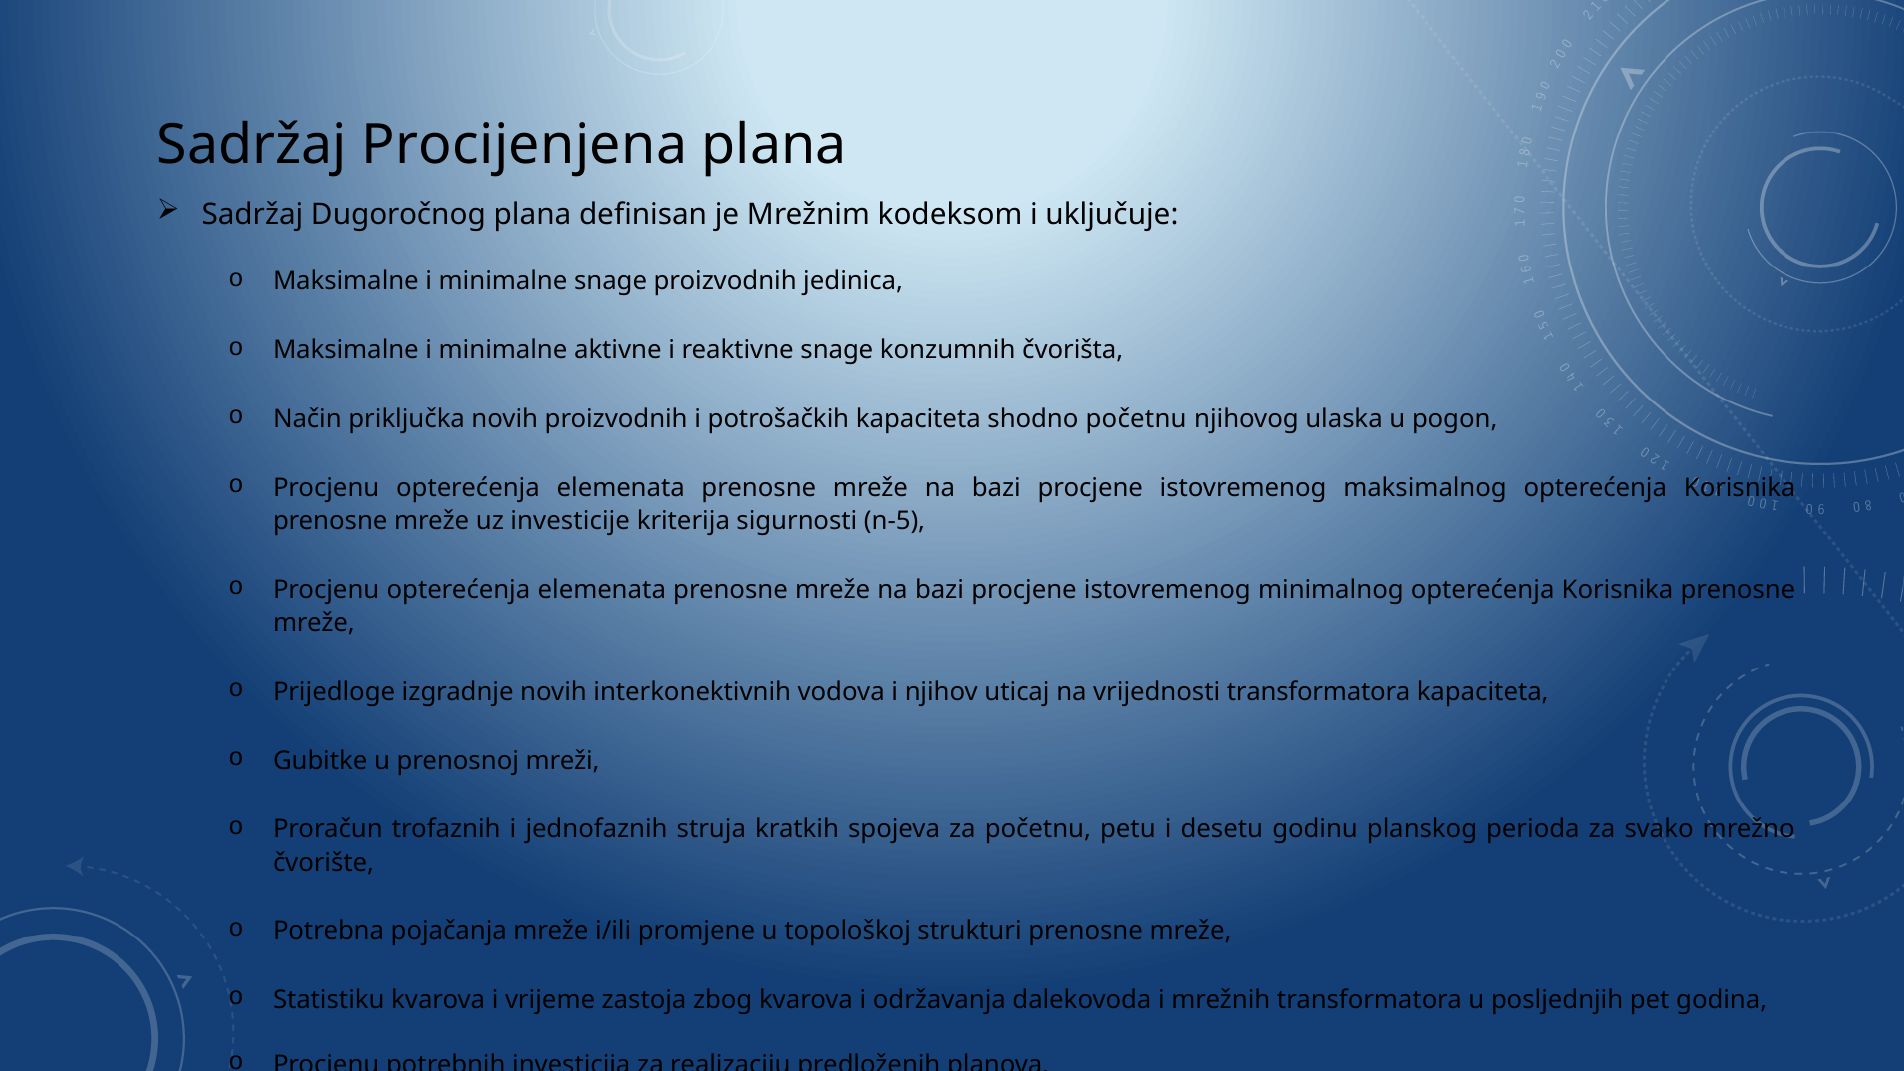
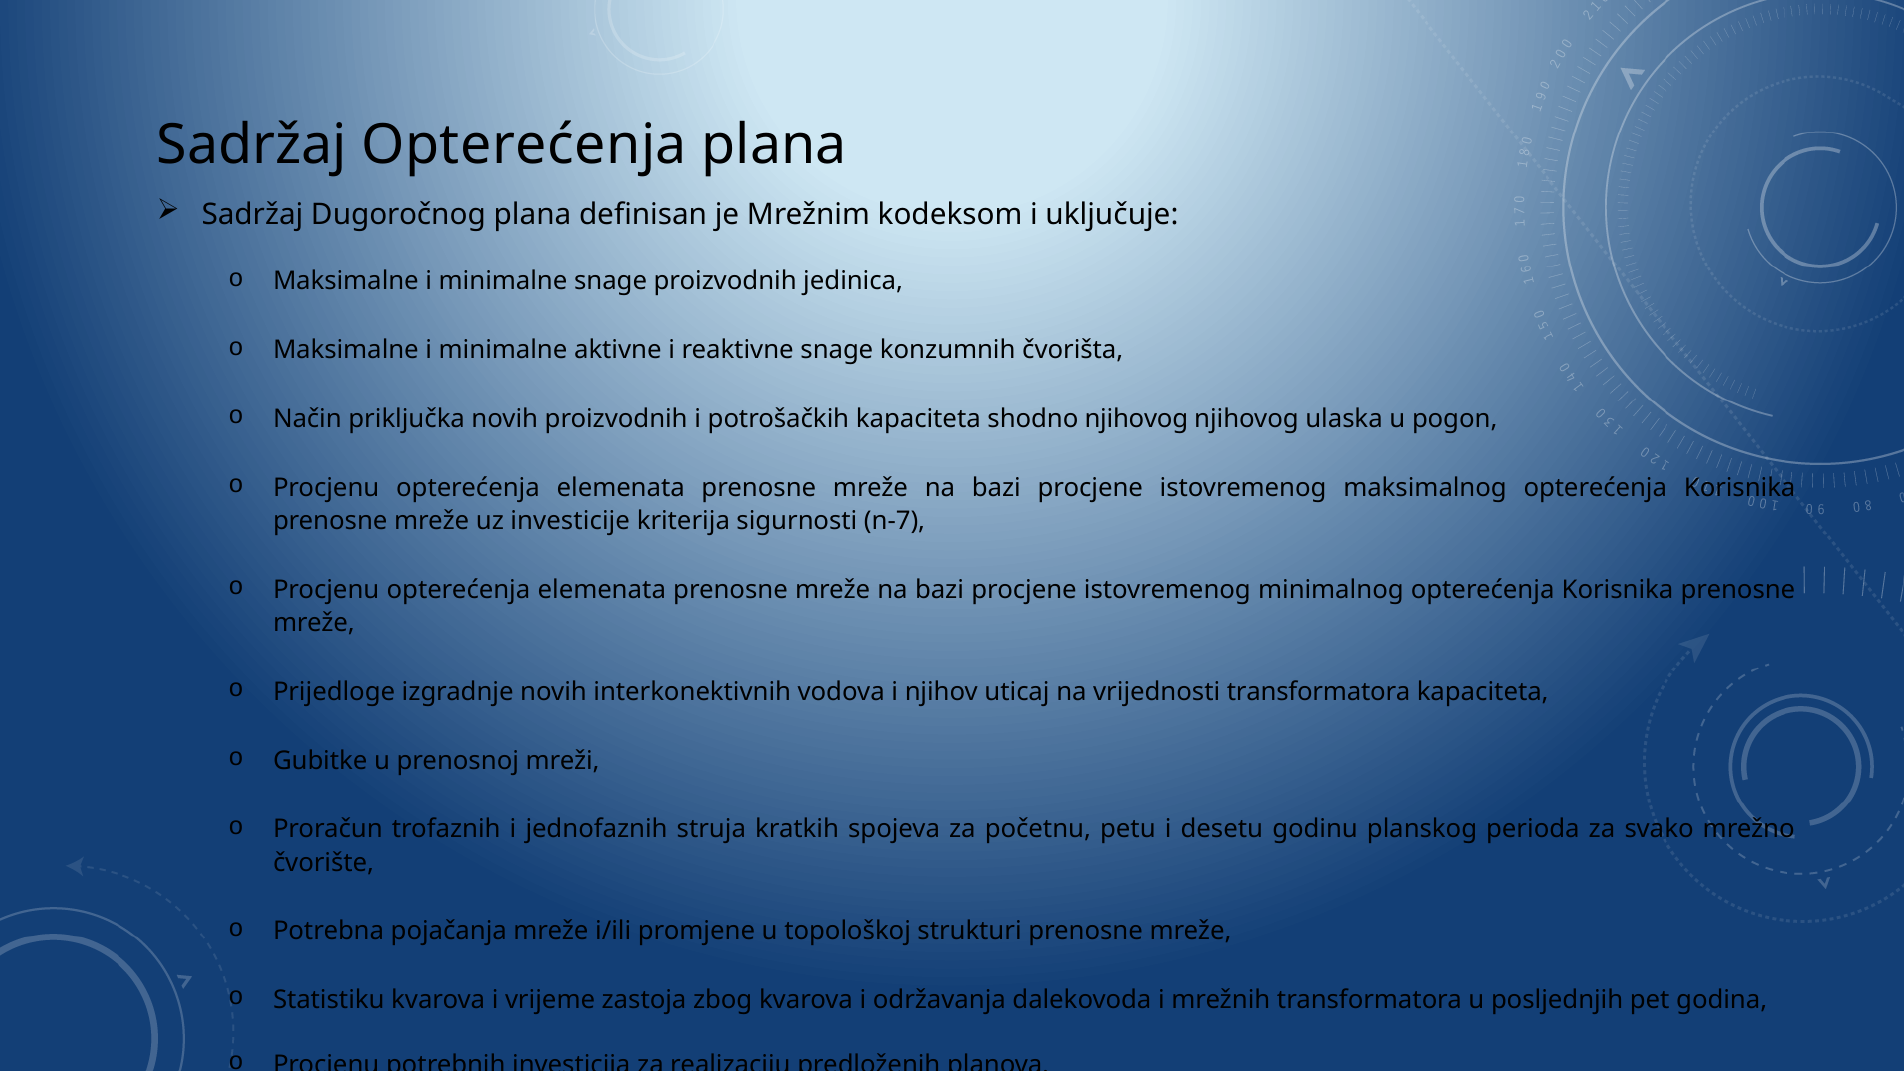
Sadržaj Procijenjena: Procijenjena -> Opterećenja (524, 145)
shodno početnu: početnu -> njihovog (1136, 419)
n-5: n-5 -> n-7 (895, 521)
